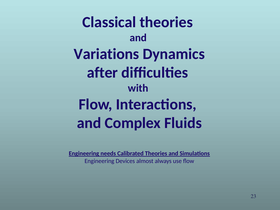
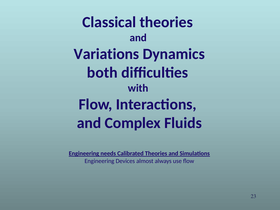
after: after -> both (102, 73)
